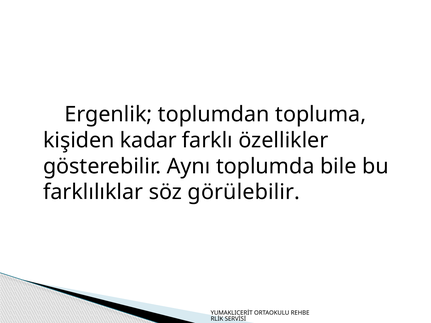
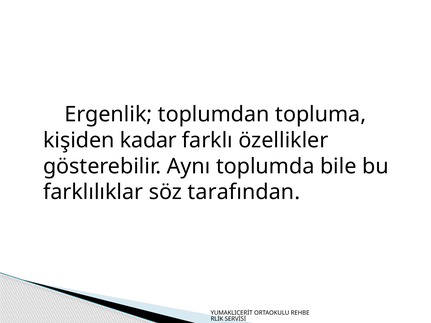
görülebilir: görülebilir -> tarafından (244, 192)
